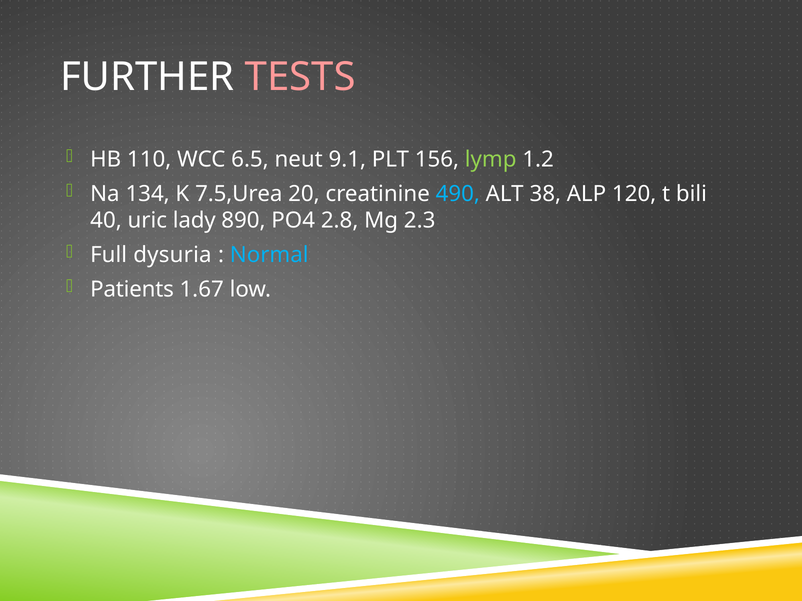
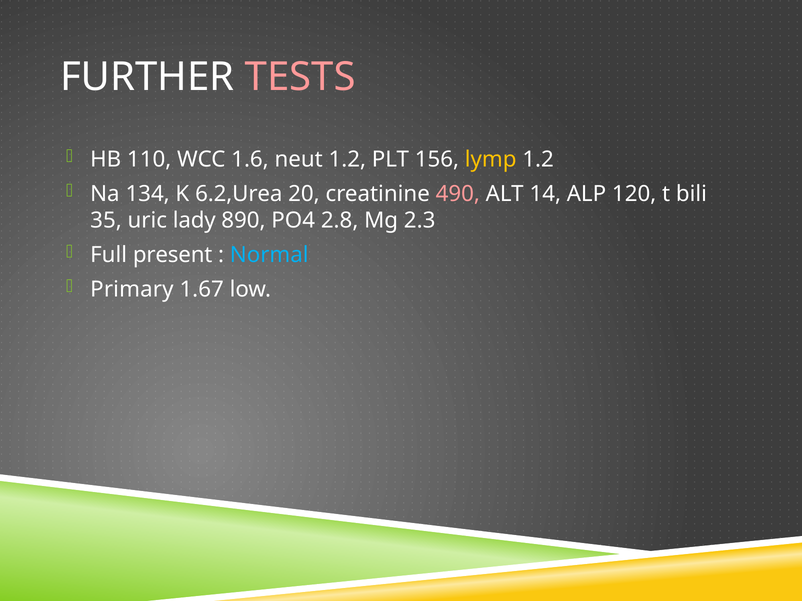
6.5: 6.5 -> 1.6 (250, 159)
neut 9.1: 9.1 -> 1.2 (347, 159)
lymp colour: light green -> yellow (491, 159)
7.5,Urea: 7.5,Urea -> 6.2,Urea (239, 194)
490 colour: light blue -> pink (458, 194)
38: 38 -> 14 (545, 194)
40: 40 -> 35 (106, 221)
dysuria: dysuria -> present (173, 255)
Patients: Patients -> Primary (132, 290)
